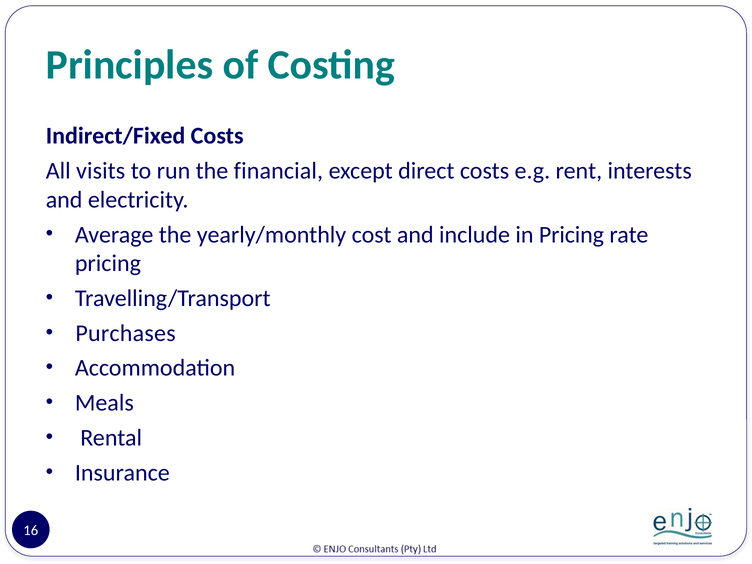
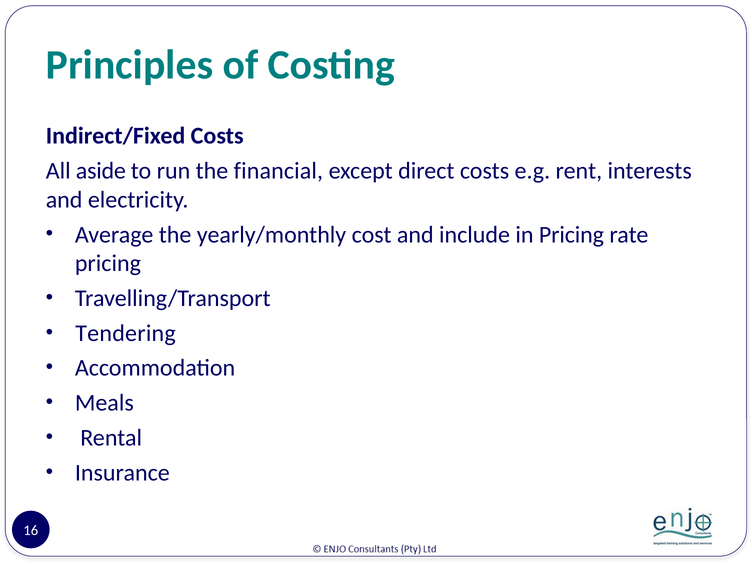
visits: visits -> aside (101, 171)
Purchases: Purchases -> Tendering (126, 333)
